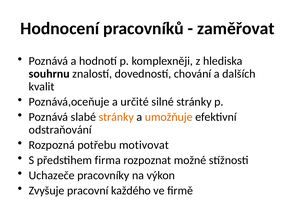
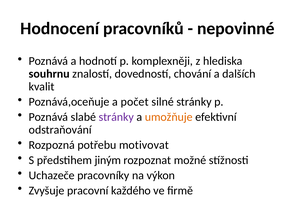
zaměřovat: zaměřovat -> nepovinné (236, 29)
určité: určité -> počet (135, 102)
stránky colour: orange -> purple (116, 117)
firma: firma -> jiným (108, 160)
